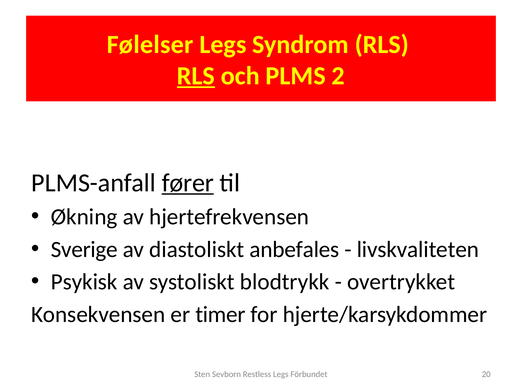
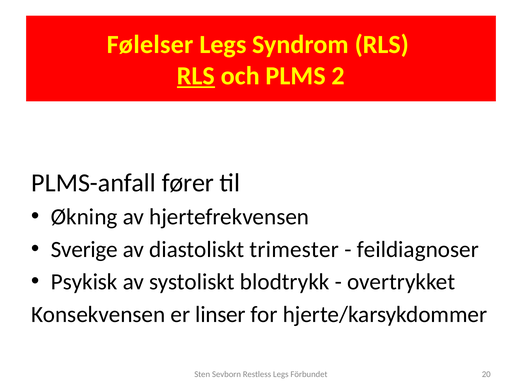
fører underline: present -> none (188, 183)
anbefales: anbefales -> trimester (294, 249)
livskvaliteten: livskvaliteten -> feildiagnoser (418, 249)
timer: timer -> linser (220, 314)
